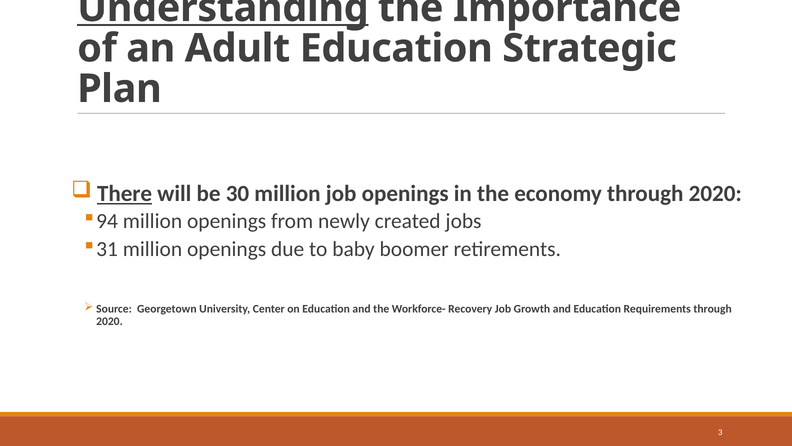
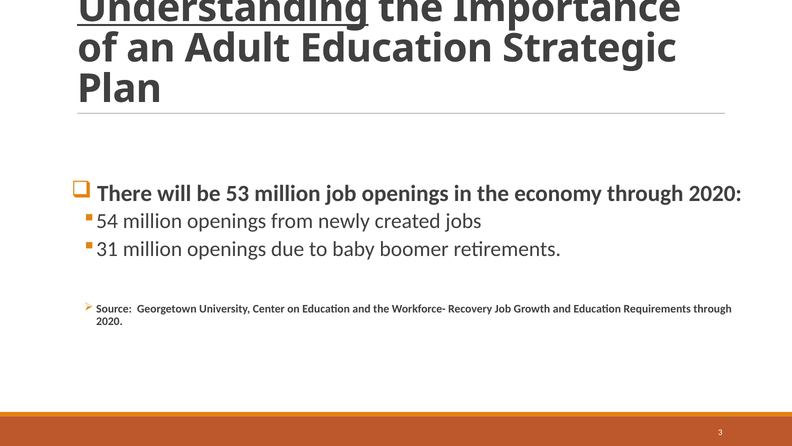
There underline: present -> none (125, 193)
30: 30 -> 53 (237, 193)
94: 94 -> 54 (107, 221)
